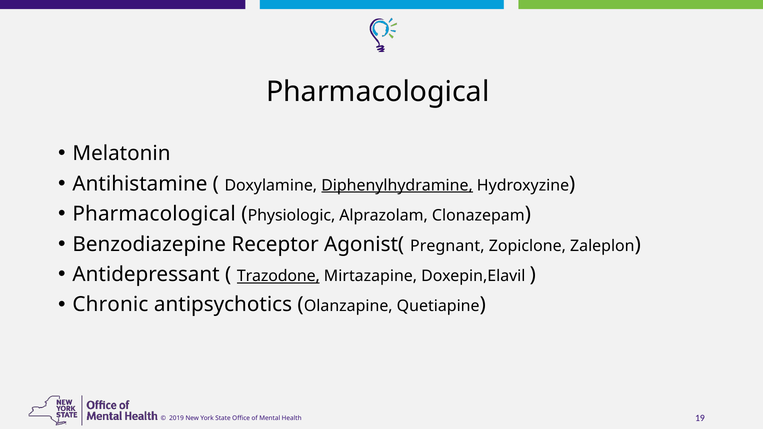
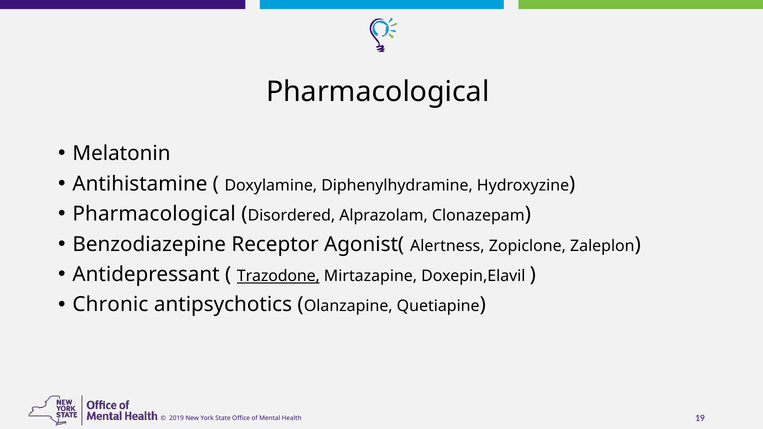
Diphenylhydramine underline: present -> none (397, 185)
Physiologic: Physiologic -> Disordered (291, 216)
Pregnant: Pregnant -> Alertness (447, 246)
